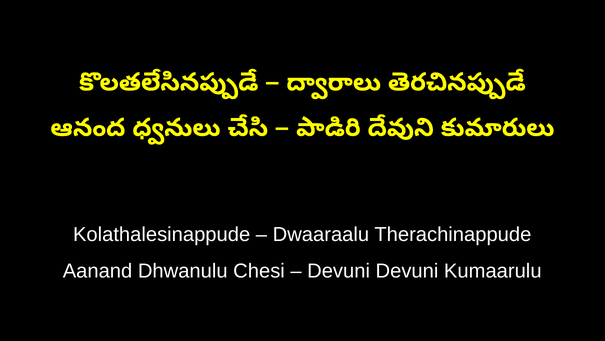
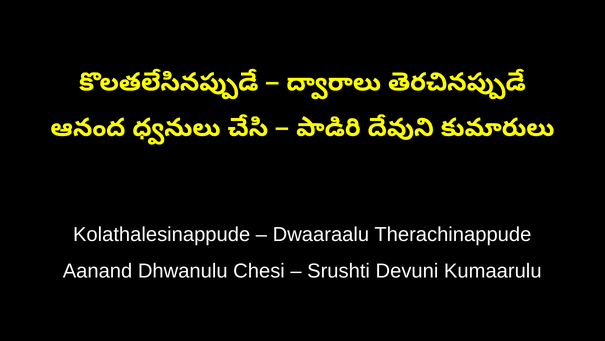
Devuni: Devuni -> Srushti (339, 271)
